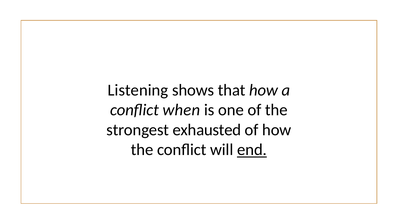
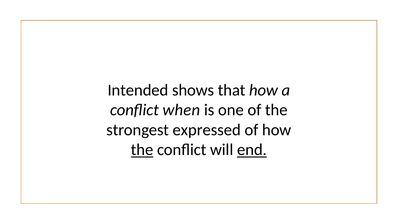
Listening: Listening -> Intended (138, 90)
exhausted: exhausted -> expressed (207, 130)
the underline: none -> present (142, 150)
